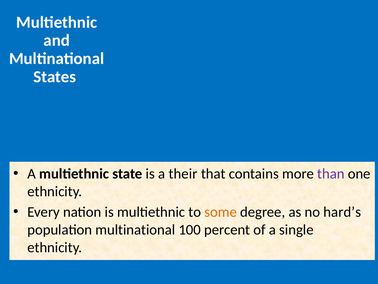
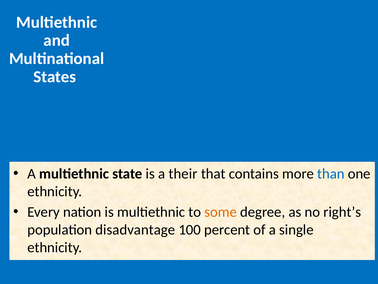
than colour: purple -> blue (331, 173)
hard’s: hard’s -> right’s (342, 212)
population multinational: multinational -> disadvantage (135, 229)
